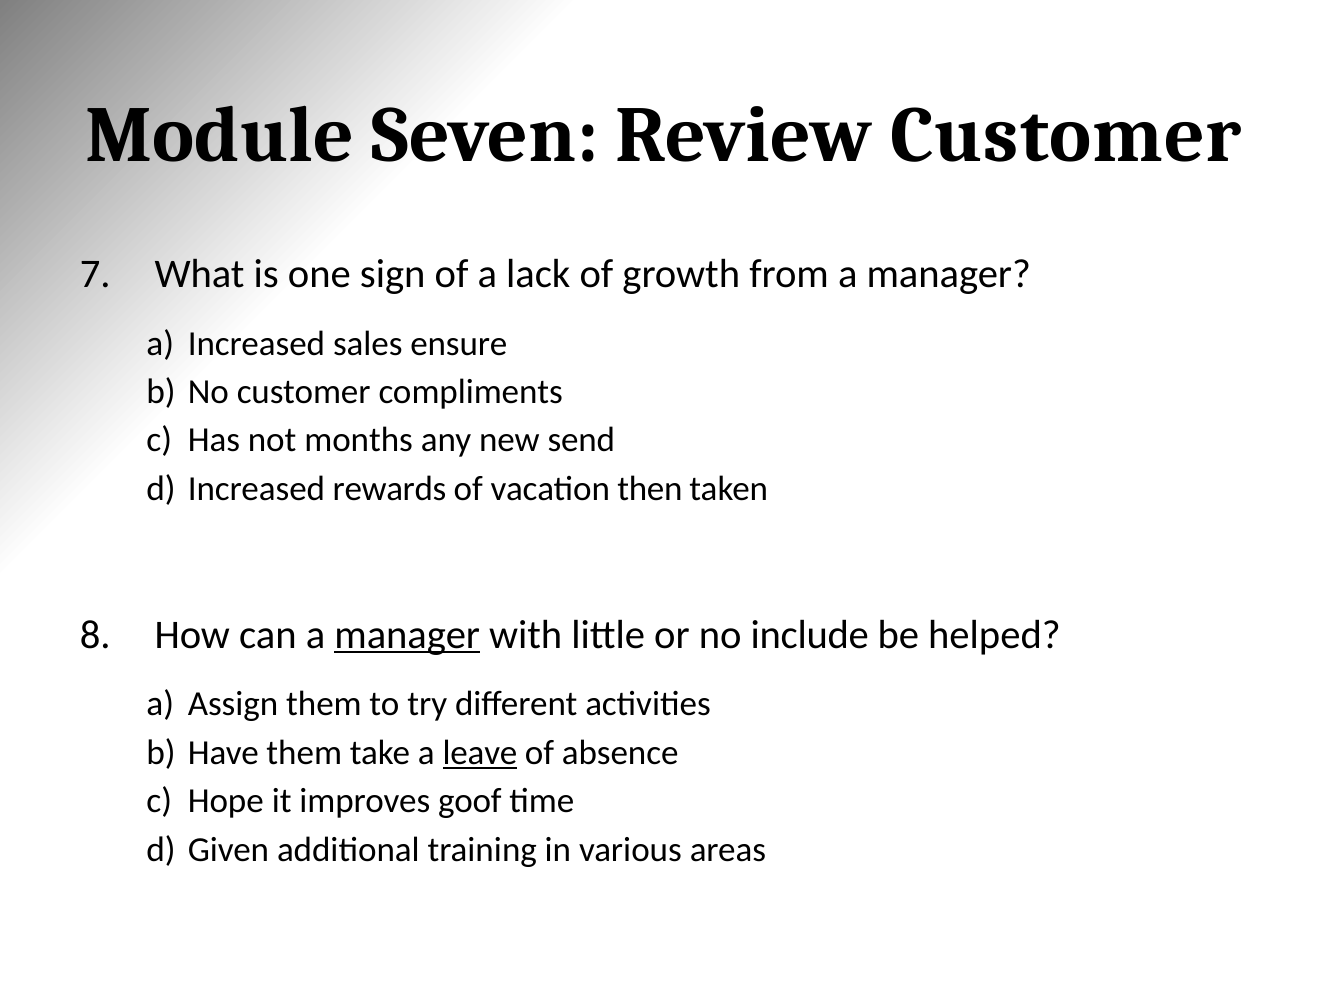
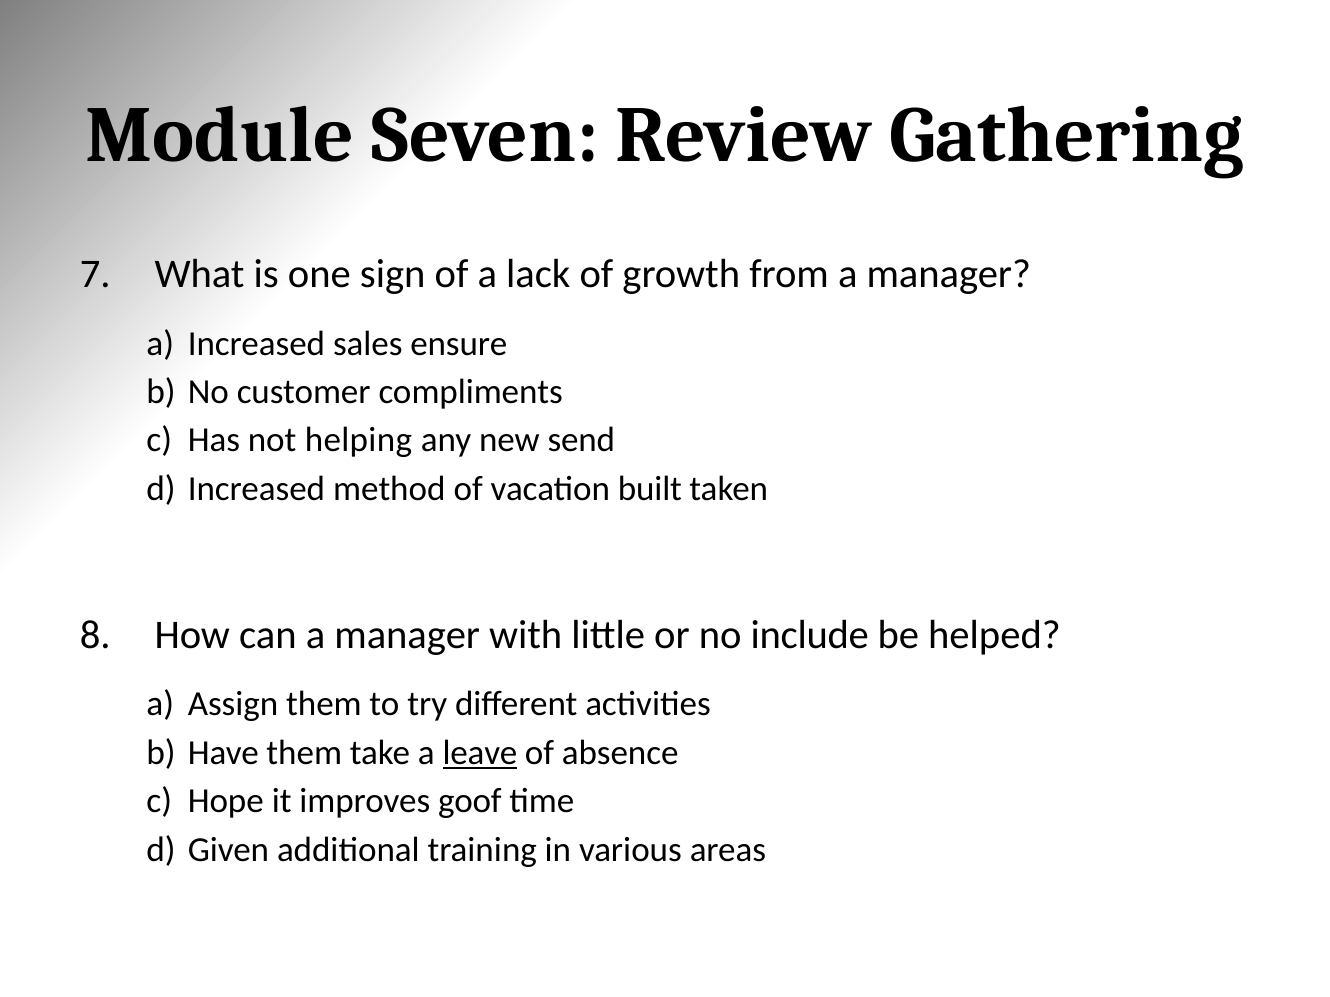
Review Customer: Customer -> Gathering (1066, 136)
months: months -> helping (358, 440)
rewards: rewards -> method (389, 489)
then: then -> built (650, 489)
manager underline: present -> none (407, 635)
